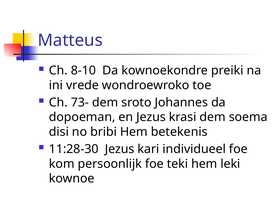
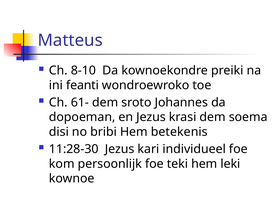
vrede: vrede -> feanti (83, 86)
73-: 73- -> 61- (80, 103)
